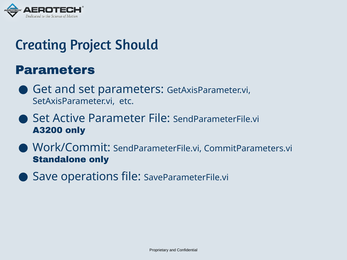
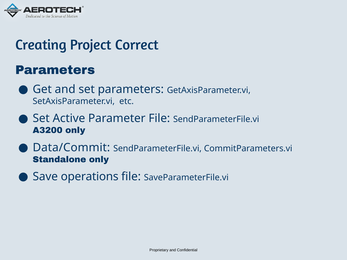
Should: Should -> Correct (137, 45)
Work/Commit: Work/Commit -> Data/Commit (71, 148)
